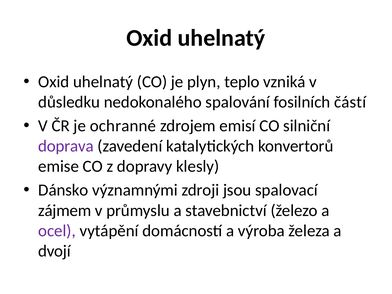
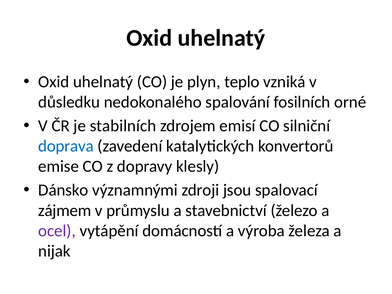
částí: částí -> orné (350, 102)
ochranné: ochranné -> stabilních (123, 126)
doprava colour: purple -> blue (66, 146)
dvojí: dvojí -> nijak (54, 251)
